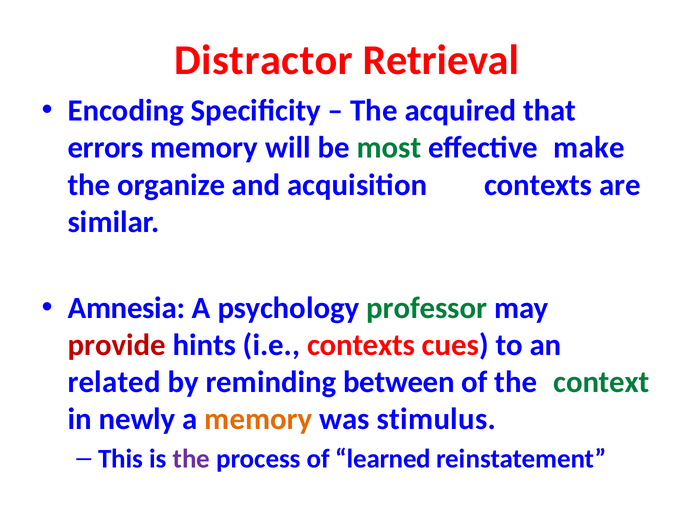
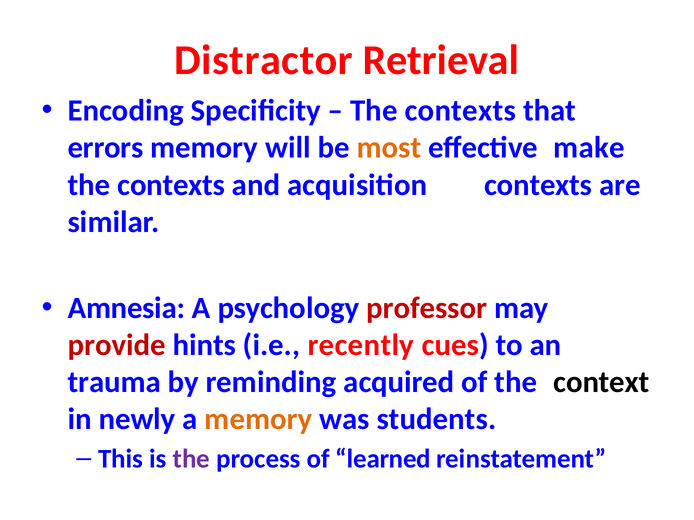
acquired: acquired -> contexts (460, 111)
most colour: green -> orange (389, 148)
organize: organize -> contexts (171, 185)
professor colour: green -> red (427, 309)
i.e contexts: contexts -> recently (361, 346)
related: related -> trauma (114, 383)
between: between -> acquired (399, 383)
context colour: green -> black (601, 383)
stimulus: stimulus -> students (436, 420)
